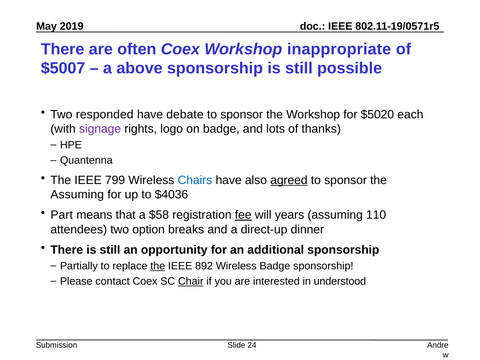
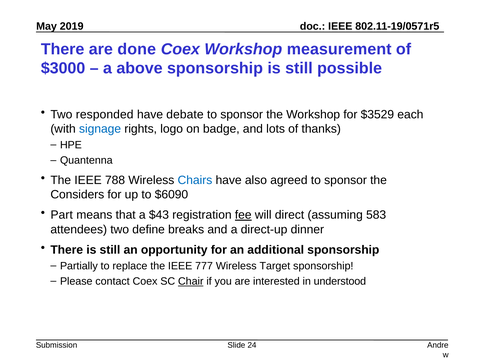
often: often -> done (137, 49)
inappropriate: inappropriate -> measurement (339, 49)
$5007: $5007 -> $3000 (63, 68)
$5020: $5020 -> $3529 (377, 114)
signage colour: purple -> blue (100, 129)
799: 799 -> 788 (115, 180)
agreed underline: present -> none (289, 180)
Assuming: Assuming -> Considers (77, 195)
$4036: $4036 -> $6090 (171, 195)
$58: $58 -> $43 (159, 215)
years: years -> direct (290, 215)
110: 110 -> 583 (376, 215)
option: option -> define (149, 229)
the underline: present -> none (158, 266)
892: 892 -> 777 (204, 266)
Wireless Badge: Badge -> Target (275, 266)
